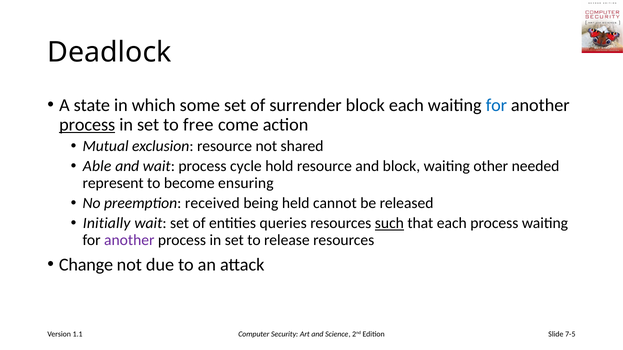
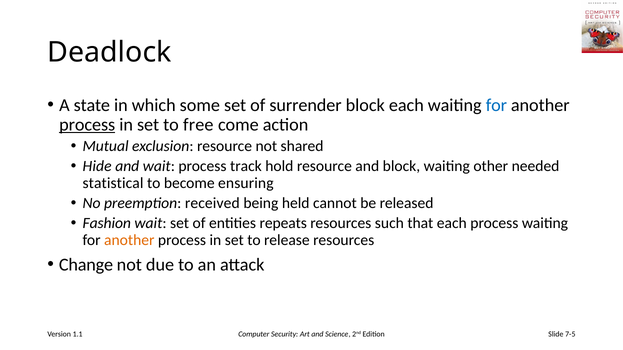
Able: Able -> Hide (97, 166)
cycle: cycle -> track (246, 166)
represent: represent -> statistical (113, 183)
Initially: Initially -> Fashion (107, 223)
queries: queries -> repeats (283, 223)
such underline: present -> none (389, 223)
another colour: purple -> orange (129, 240)
